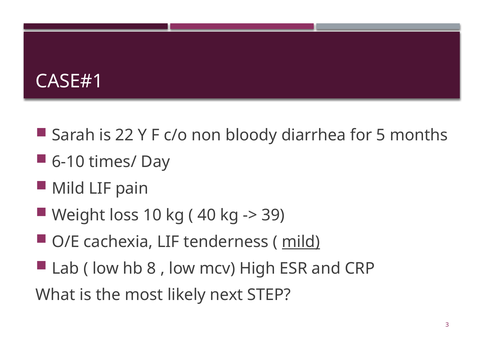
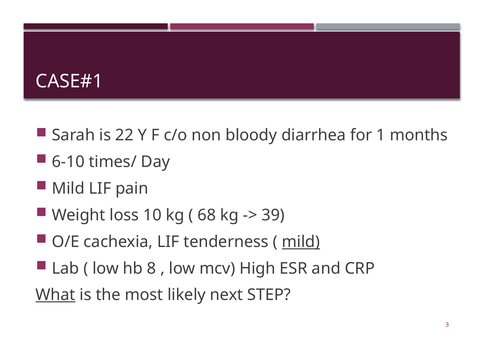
5: 5 -> 1 (381, 135)
40: 40 -> 68 (207, 215)
What underline: none -> present (56, 295)
